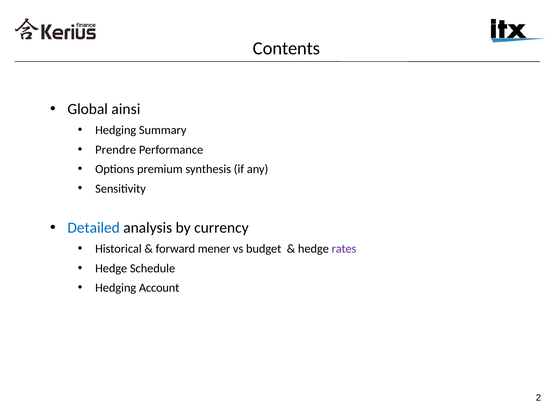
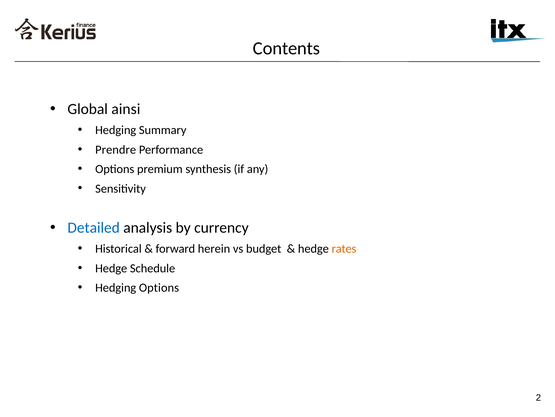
mener: mener -> herein (214, 248)
rates colour: purple -> orange (344, 248)
Hedging Account: Account -> Options (159, 287)
